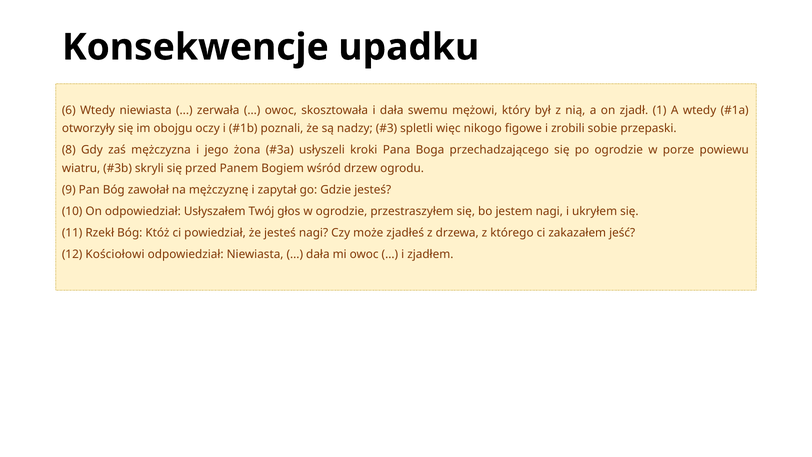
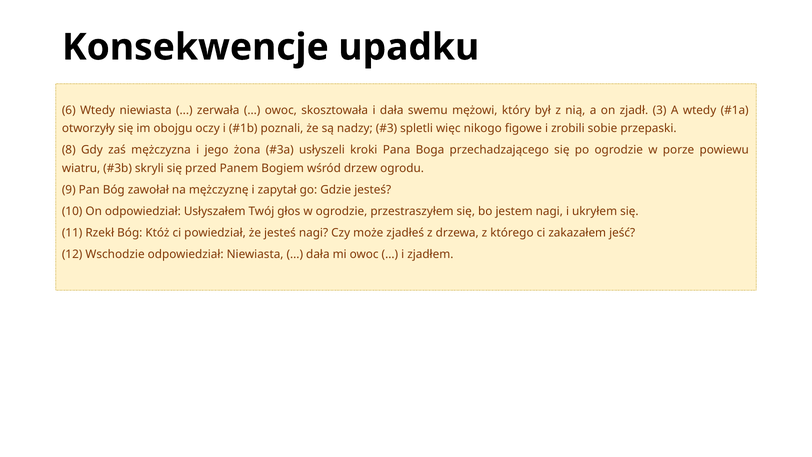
1: 1 -> 3 (660, 110)
Kościołowi: Kościołowi -> Wschodzie (115, 254)
